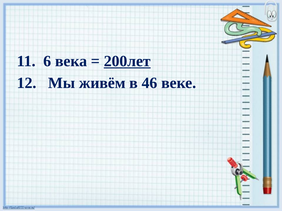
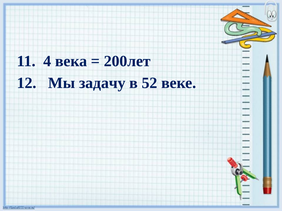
6: 6 -> 4 (47, 61)
200лет underline: present -> none (127, 61)
живём: живём -> задачу (102, 83)
46: 46 -> 52 (150, 83)
